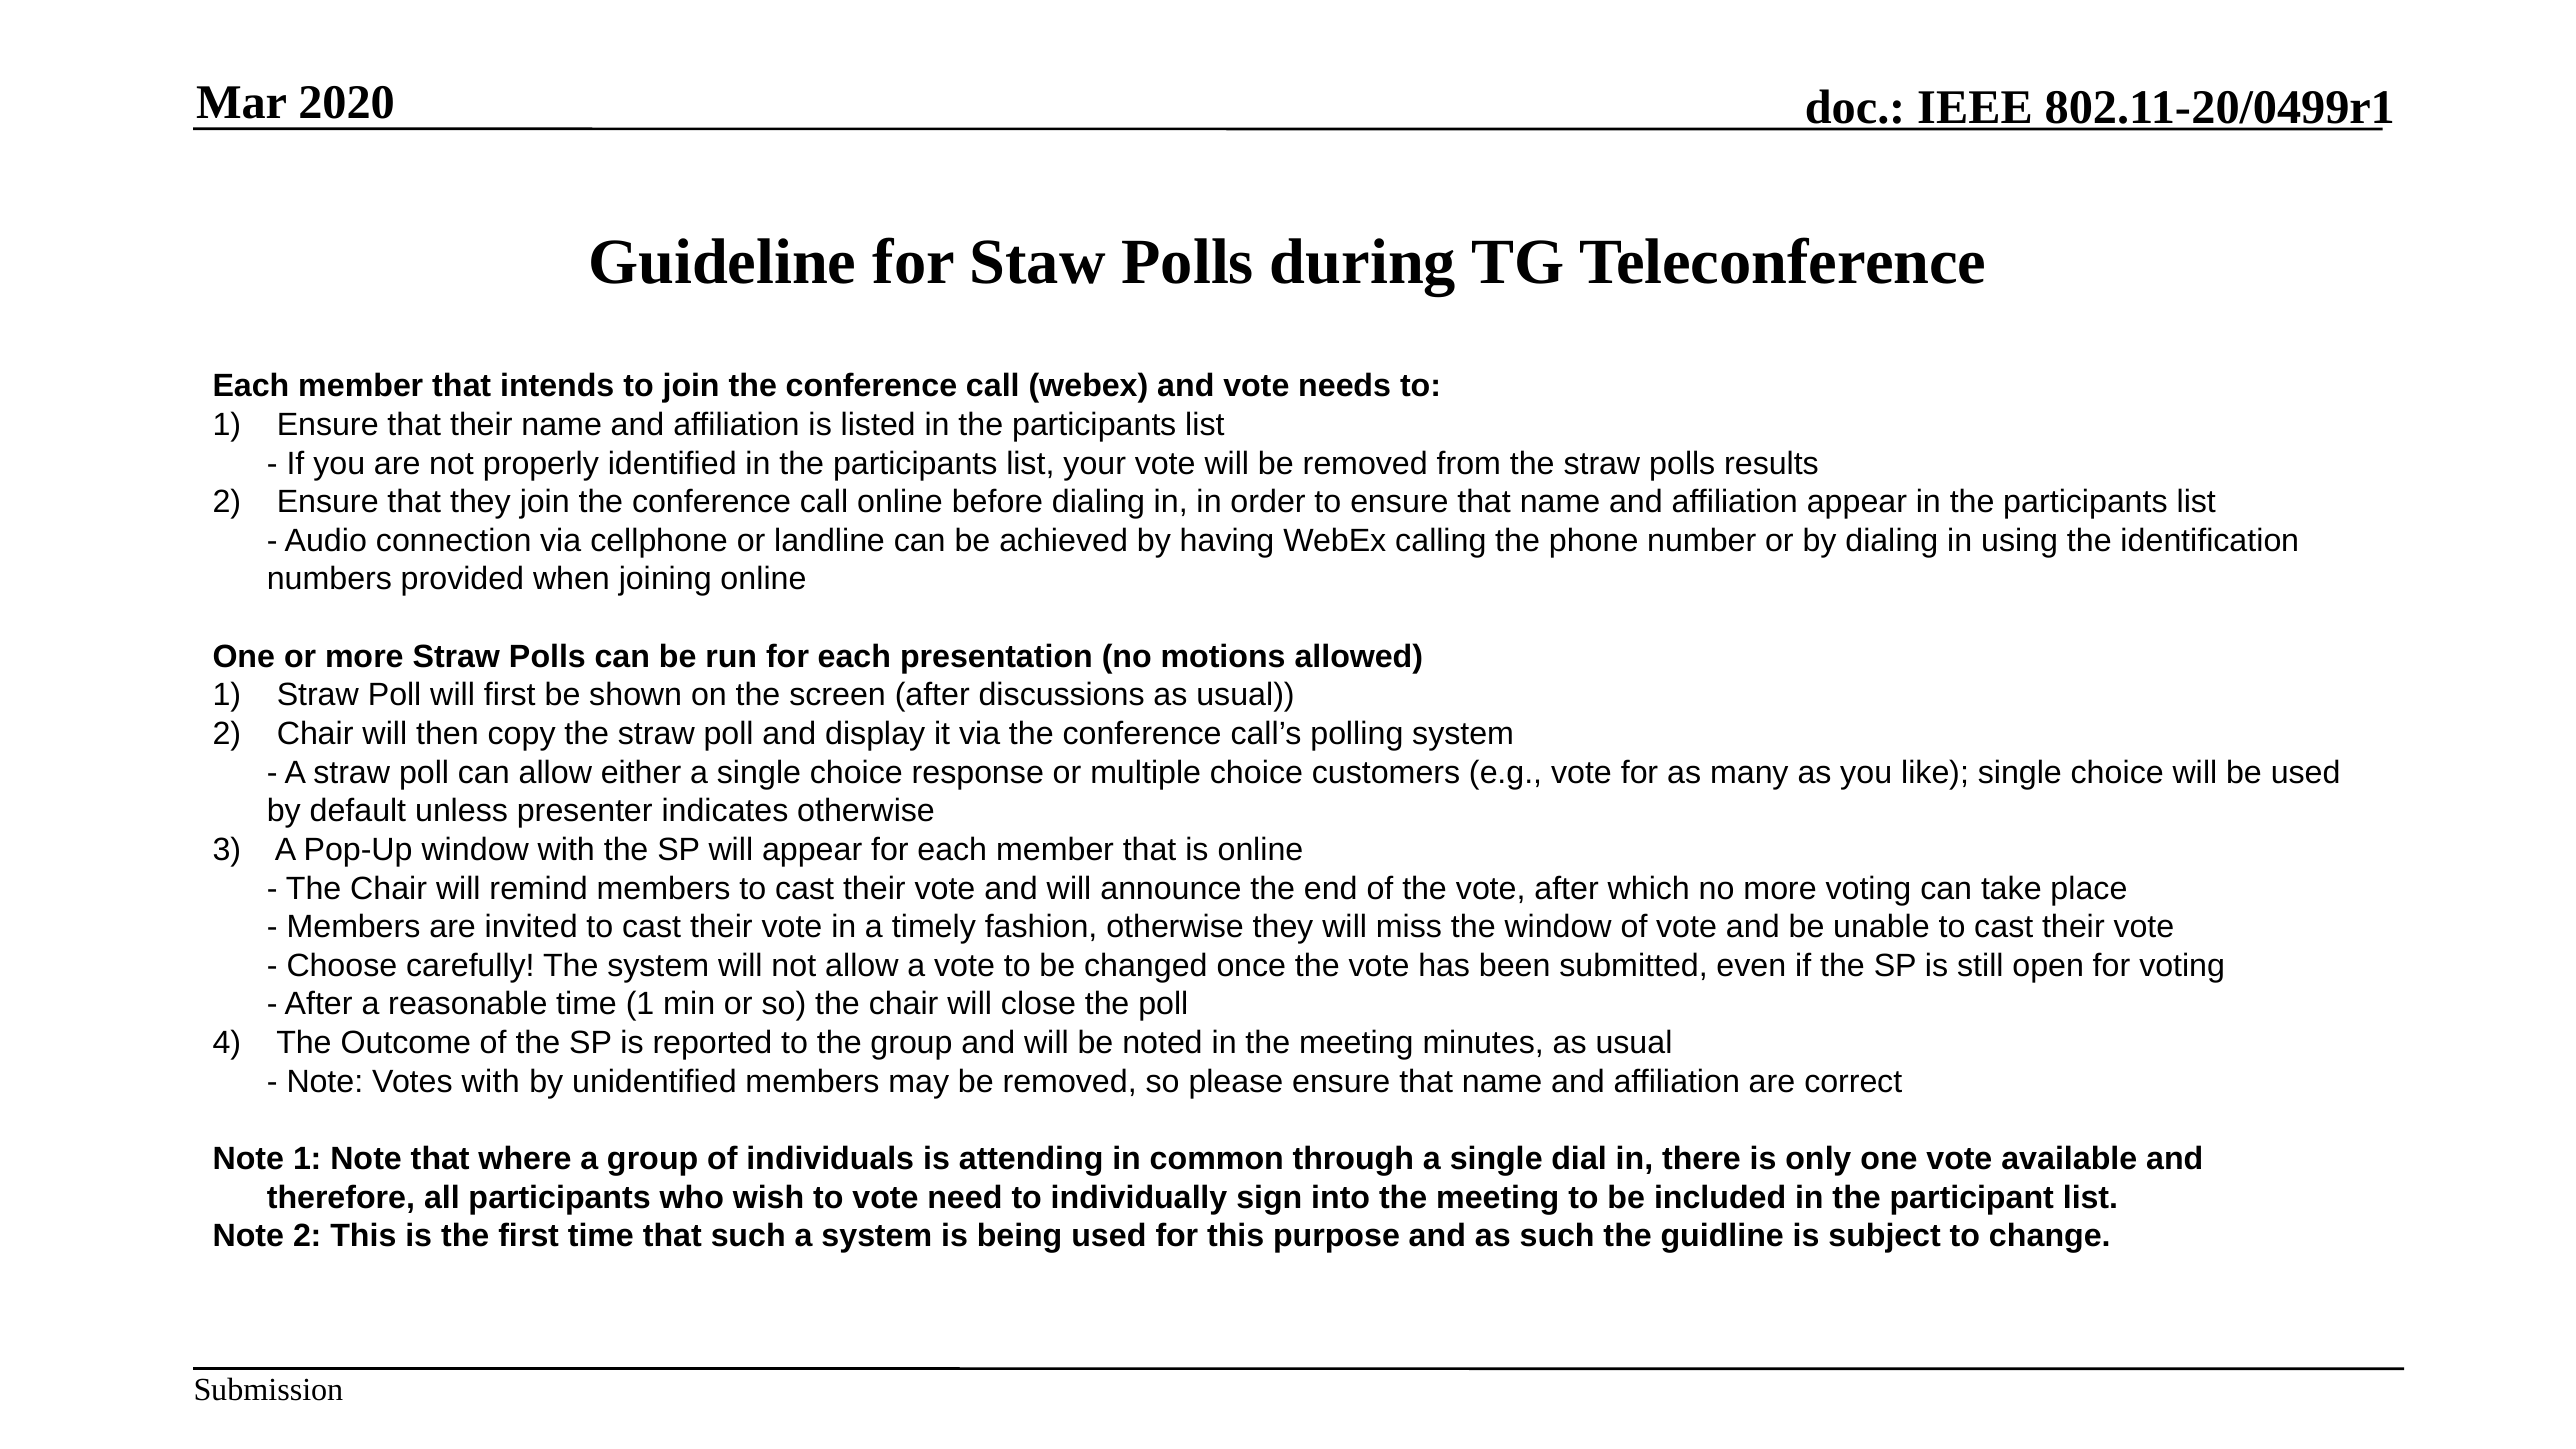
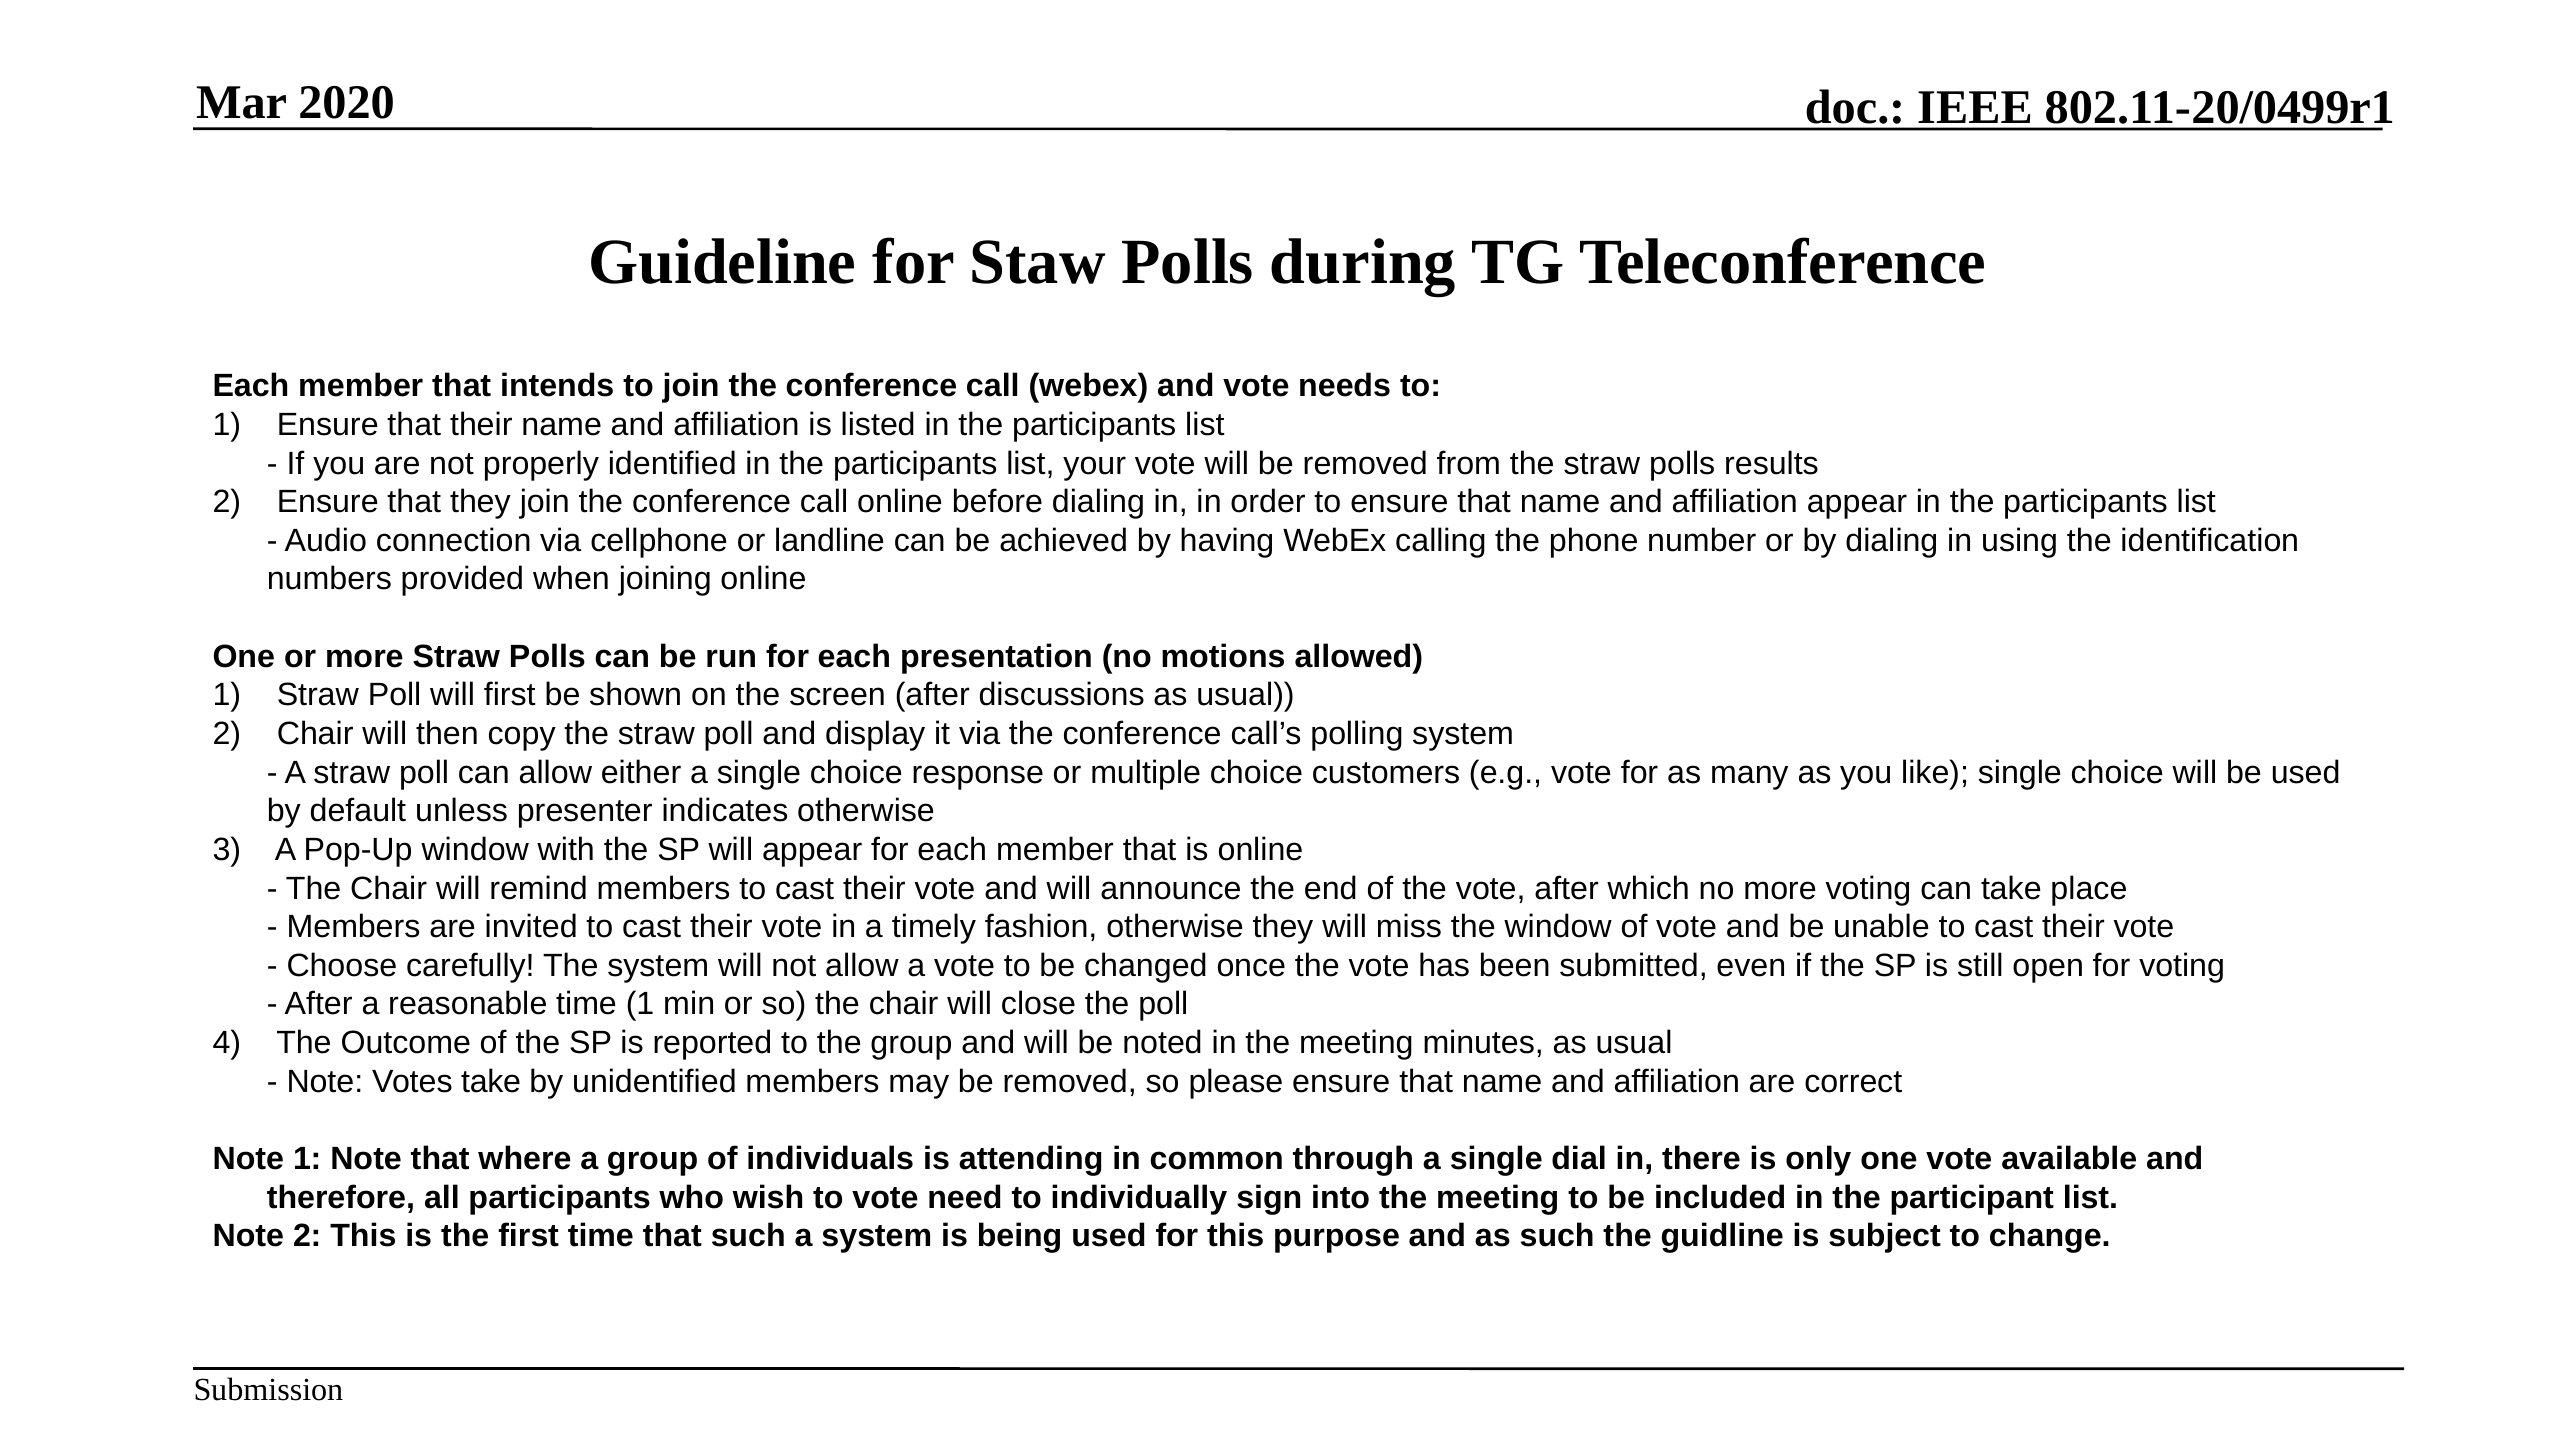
Votes with: with -> take (491, 1082)
